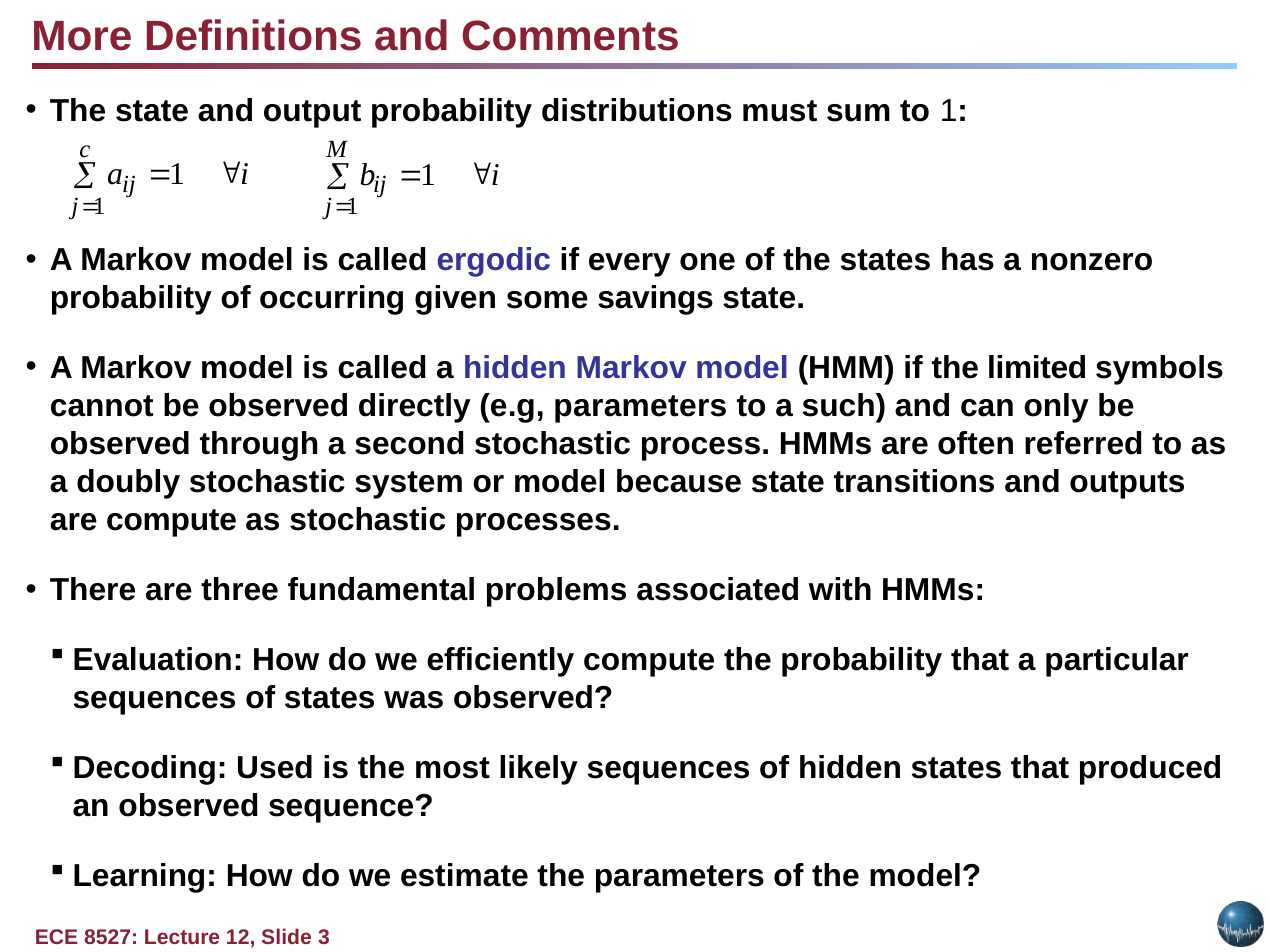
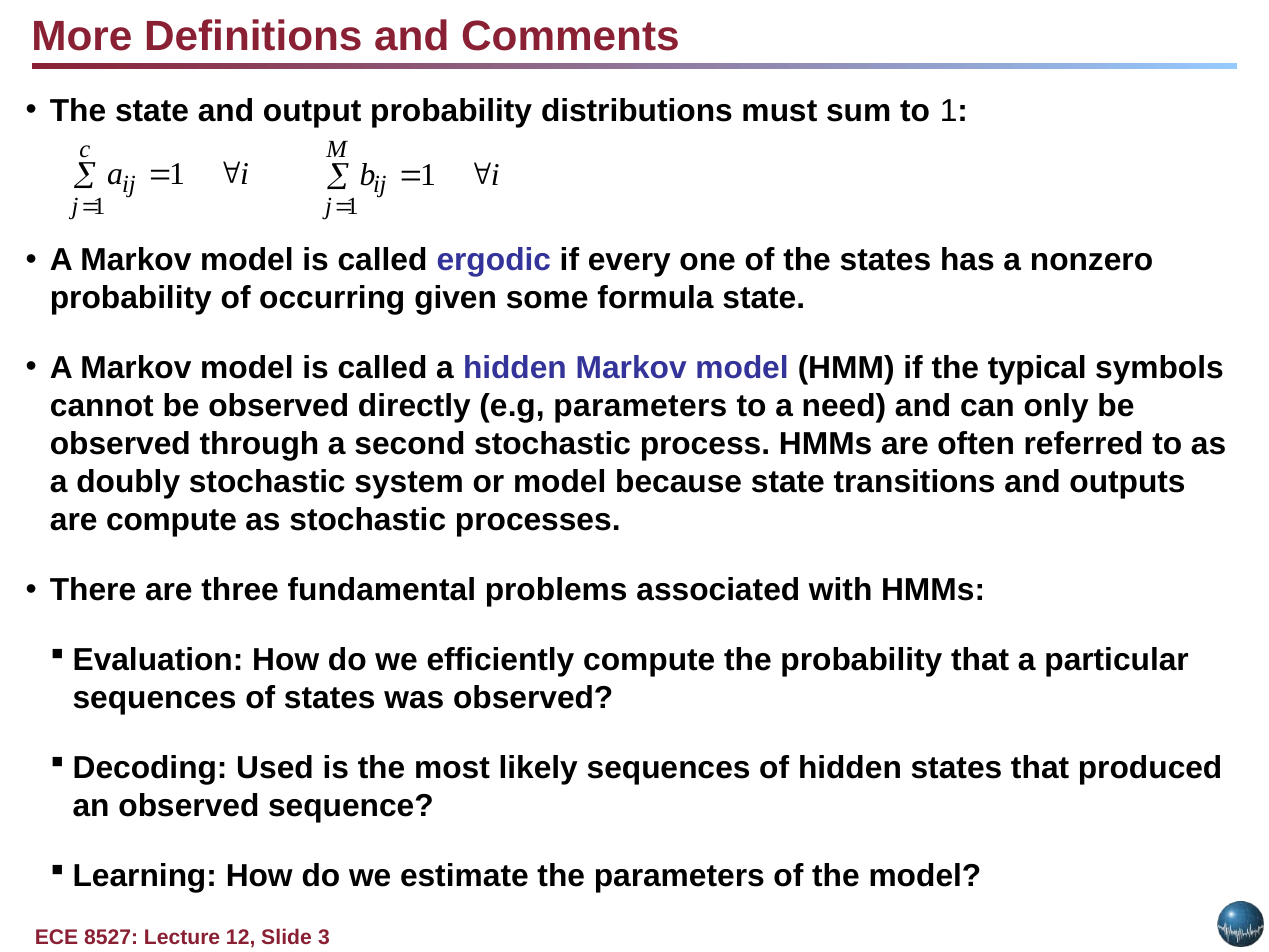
savings: savings -> formula (656, 298)
limited: limited -> typical (1037, 368)
such: such -> need (844, 406)
